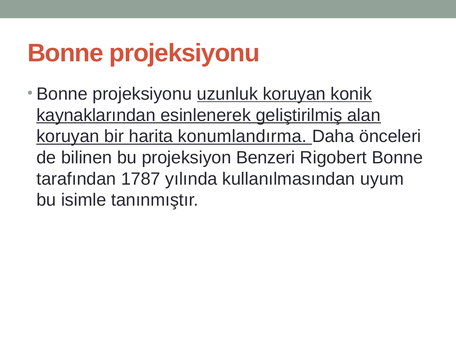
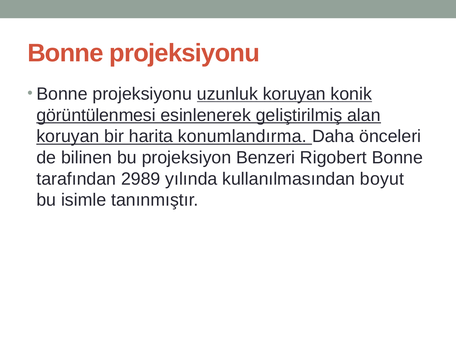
kaynaklarından: kaynaklarından -> görüntülenmesi (96, 115)
1787: 1787 -> 2989 (141, 179)
uyum: uyum -> boyut (382, 179)
